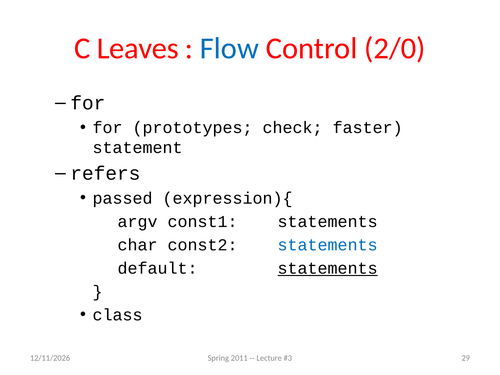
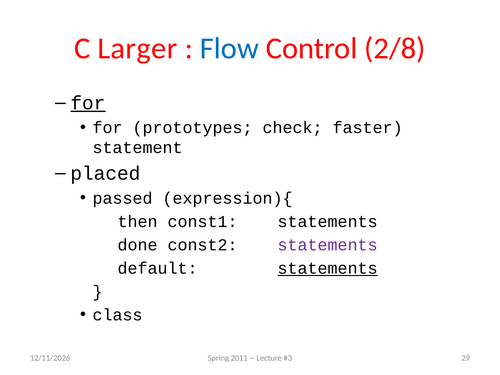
Leaves: Leaves -> Larger (137, 48)
2/0: 2/0 -> 2/8 (395, 48)
for underline: none -> present (88, 103)
refers: refers -> placed (106, 174)
argv: argv -> then (138, 222)
char: char -> done (138, 245)
statements colour: blue -> purple (328, 245)
